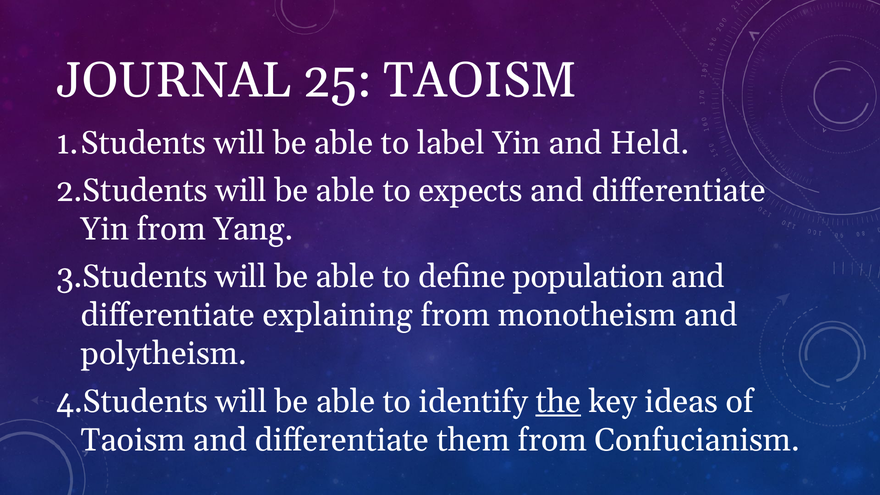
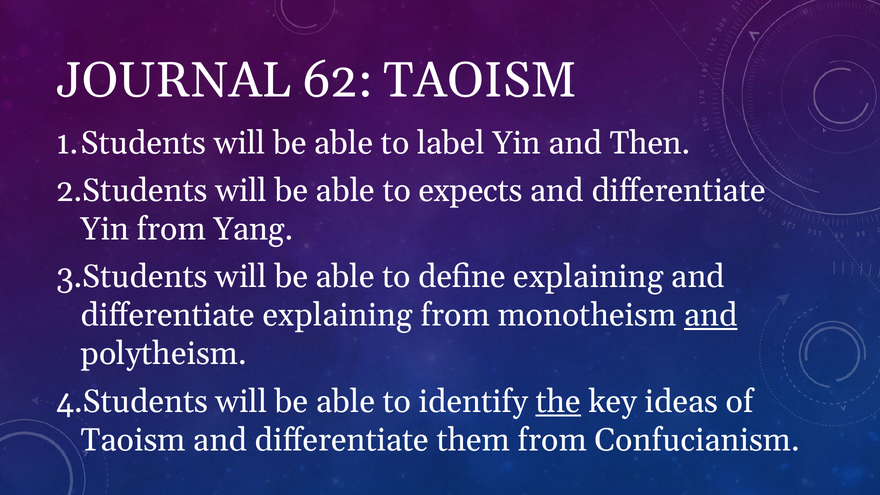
25: 25 -> 62 (338, 80)
Held: Held -> Then (650, 143)
define population: population -> explaining (588, 277)
and underline: none -> present (711, 315)
